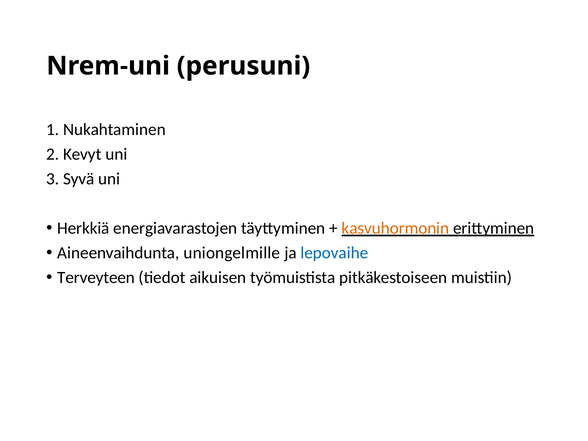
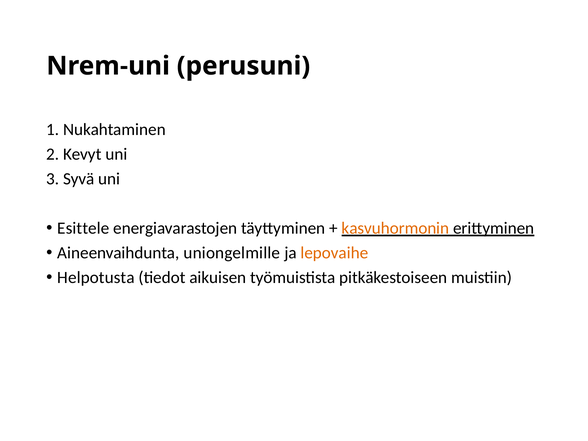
Herkkiä: Herkkiä -> Esittele (83, 228)
lepovaihe colour: blue -> orange (334, 253)
Terveyteen: Terveyteen -> Helpotusta (96, 277)
